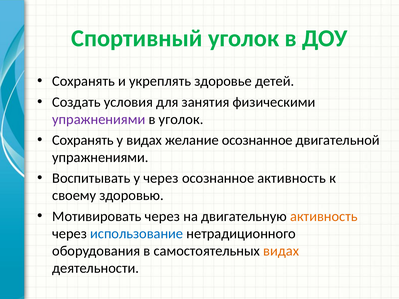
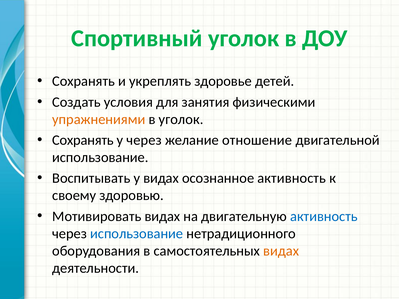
упражнениями colour: purple -> orange (99, 119)
у видах: видах -> через (144, 140)
желание осознанное: осознанное -> отношение (257, 140)
упражнениями: упражнениями -> использование (100, 158)
у через: через -> видах (161, 178)
Мотивировать через: через -> видах (162, 216)
активность colour: orange -> blue (324, 216)
